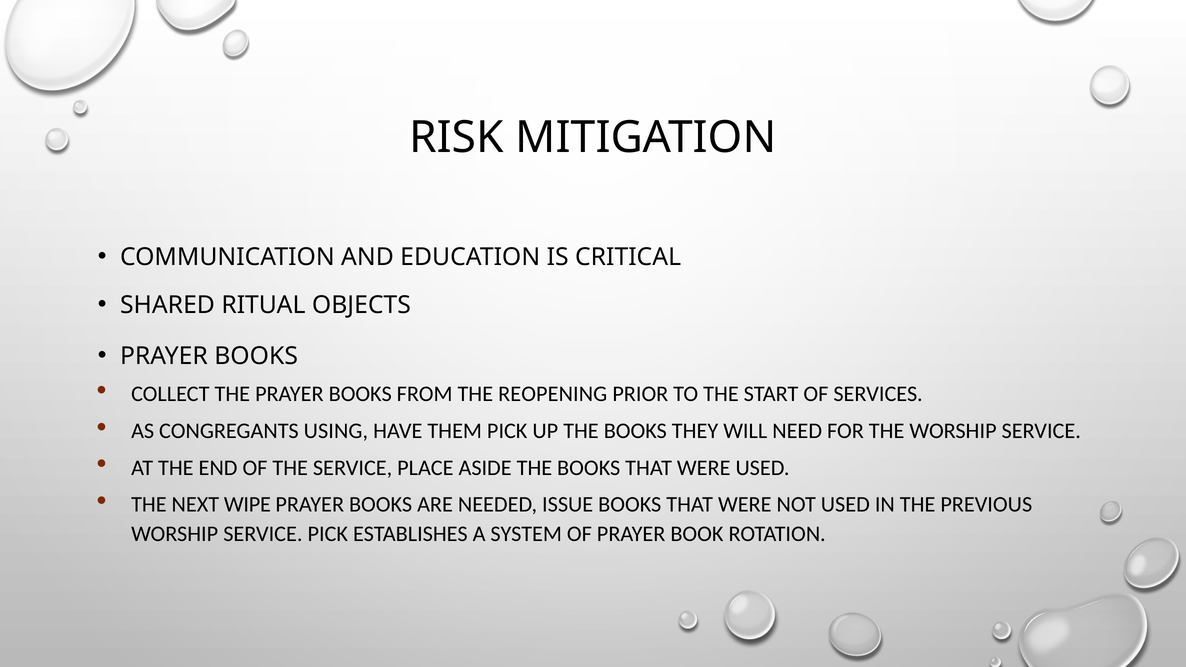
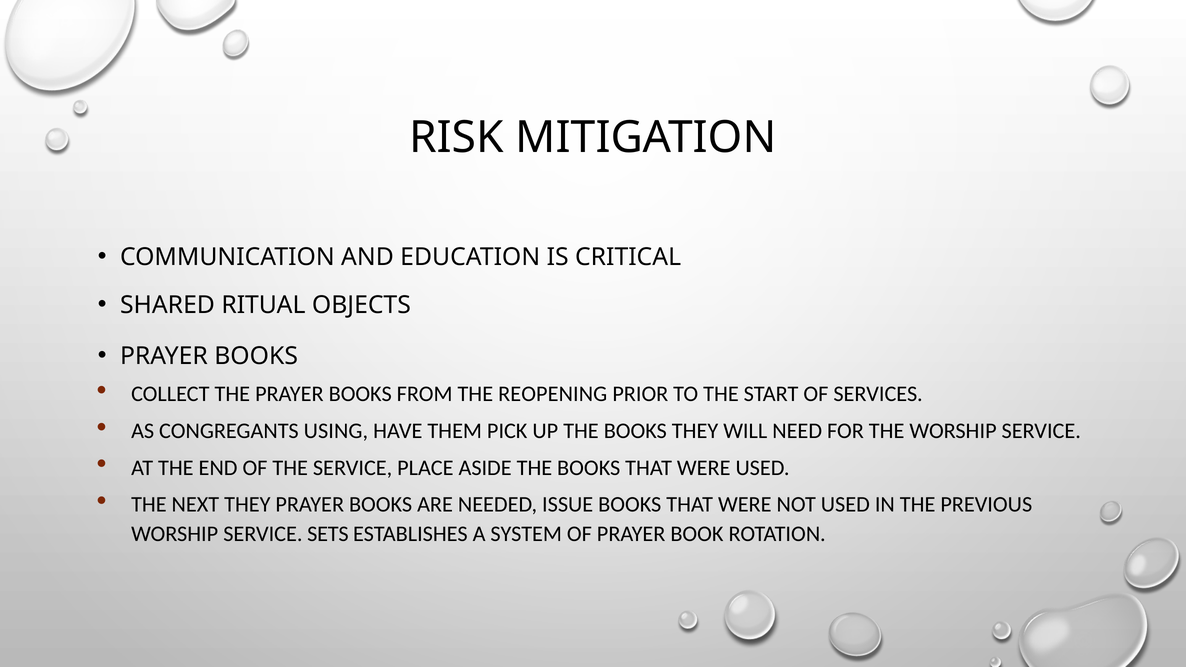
NEXT WIPE: WIPE -> THEY (247, 505)
SERVICE PICK: PICK -> SETS (328, 534)
